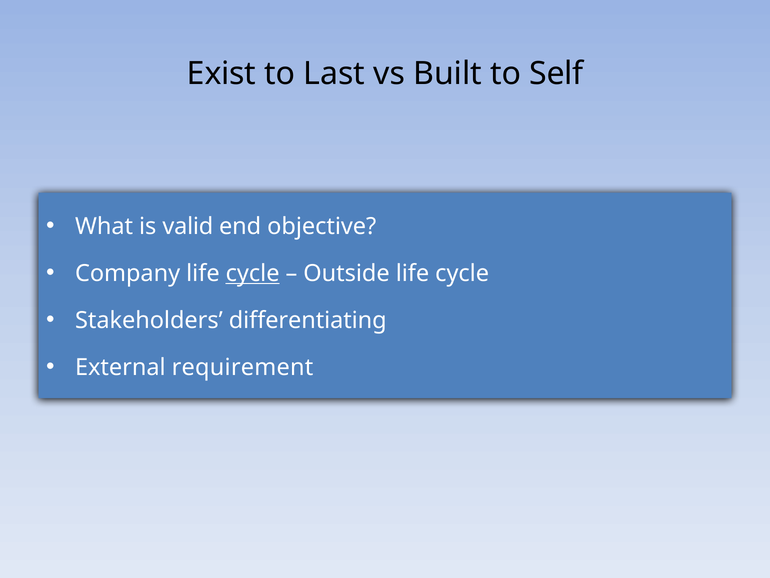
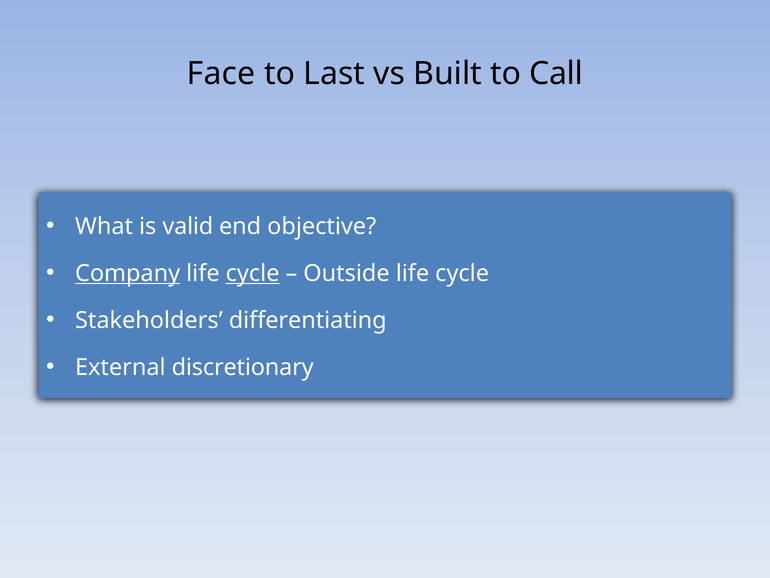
Exist: Exist -> Face (221, 73)
Self: Self -> Call (556, 73)
Company underline: none -> present (128, 273)
requirement: requirement -> discretionary (243, 367)
